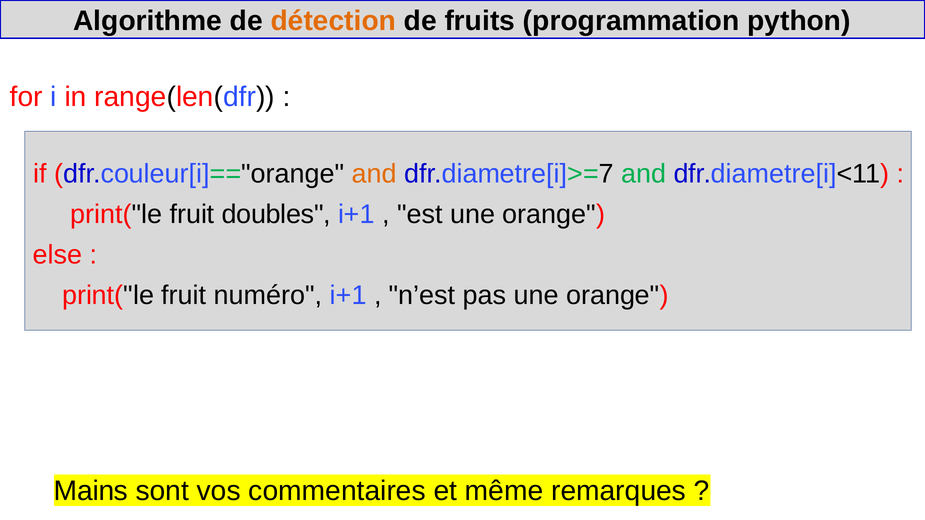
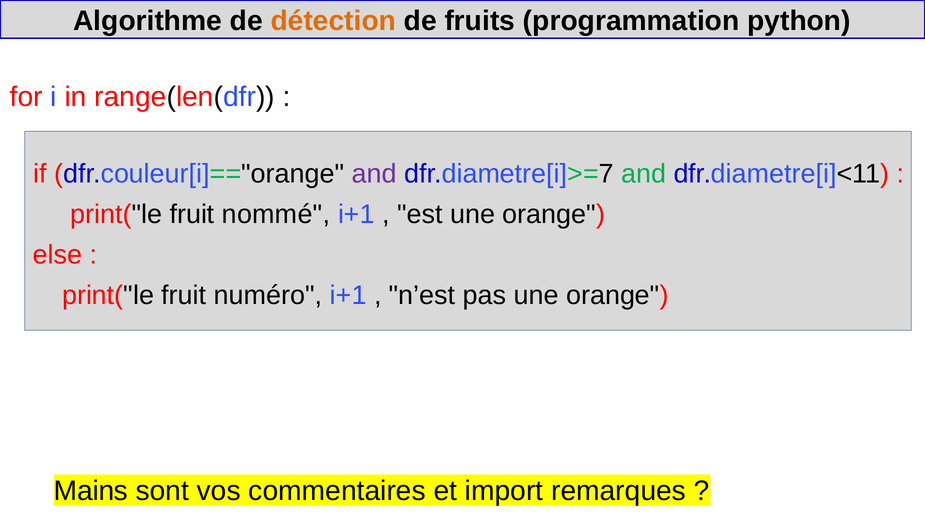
and colour: orange -> purple (374, 174)
doubles: doubles -> nommé (276, 214)
même: même -> import (504, 491)
